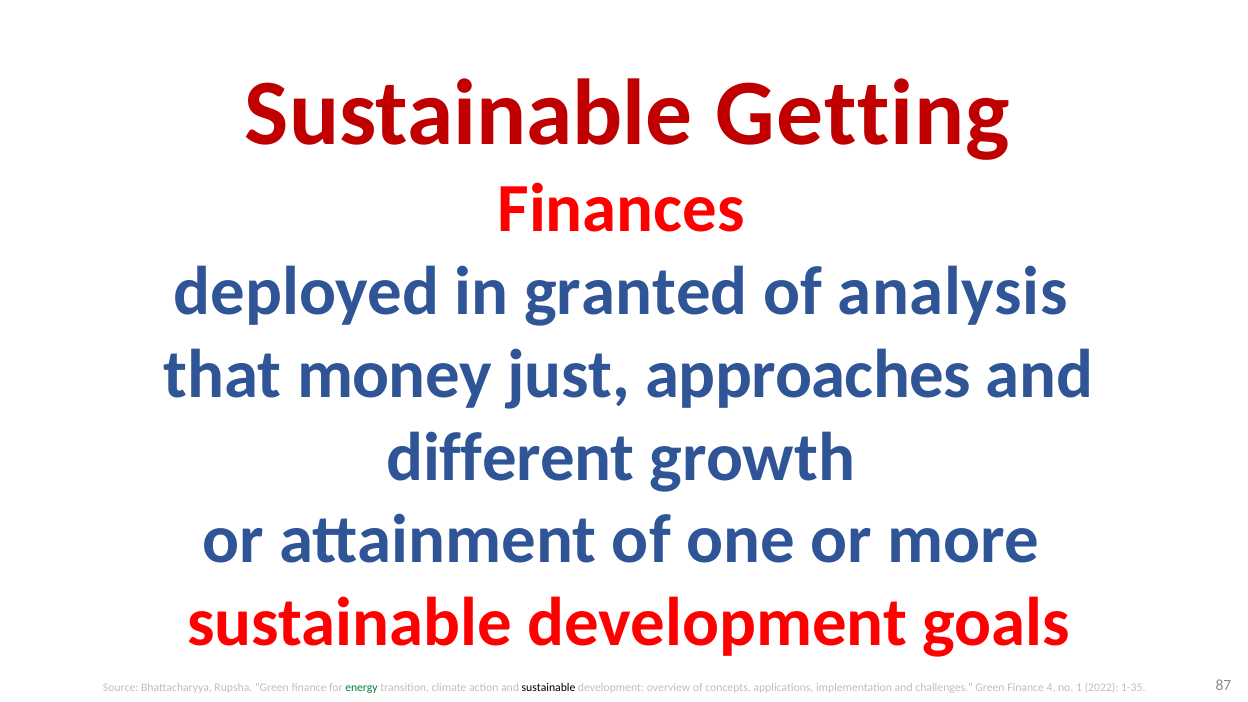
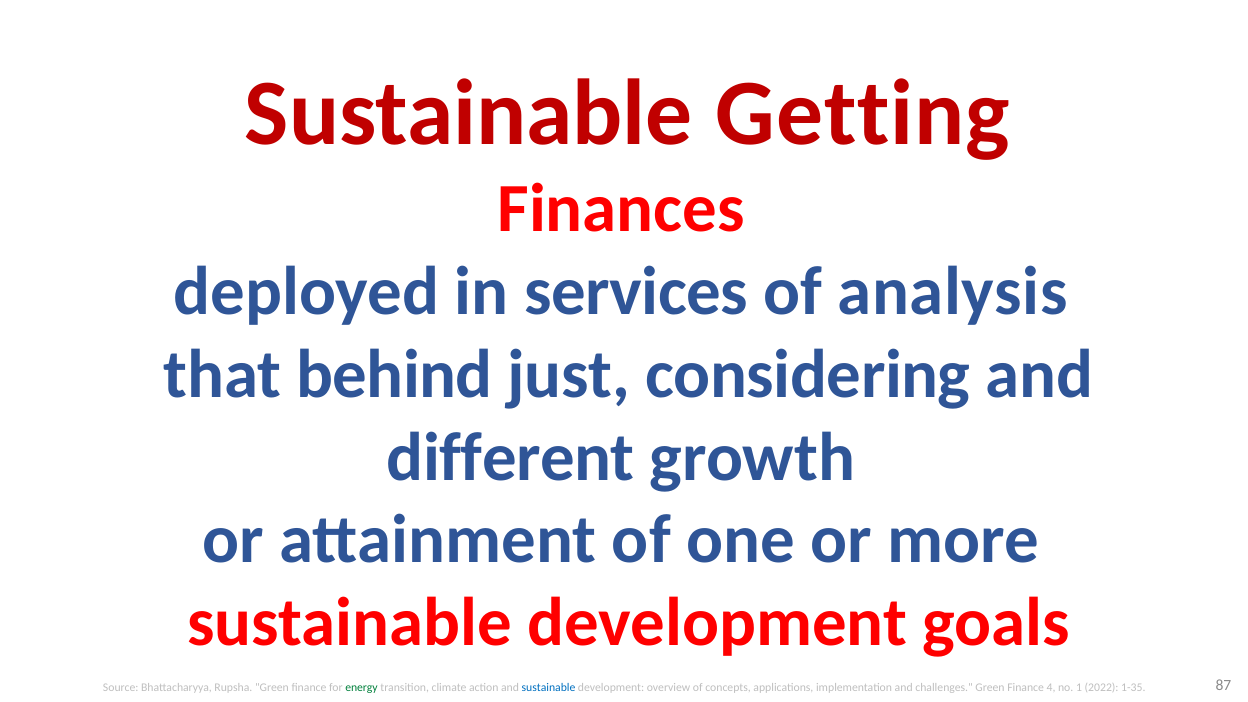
granted: granted -> services (636, 292)
money: money -> behind (395, 375)
approaches: approaches -> considering (808, 375)
sustainable colour: black -> blue (549, 688)
